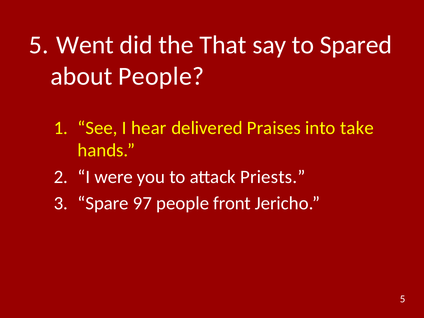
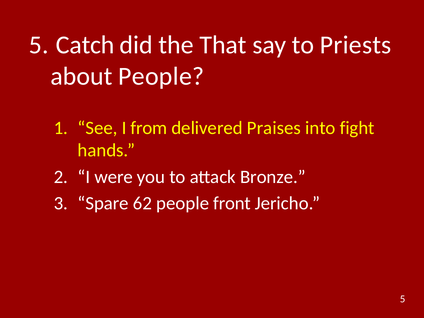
Went: Went -> Catch (85, 45)
Spared: Spared -> Priests (356, 45)
hear: hear -> from (149, 128)
take: take -> fight (357, 128)
Priests: Priests -> Bronze (273, 177)
97: 97 -> 62 (142, 203)
